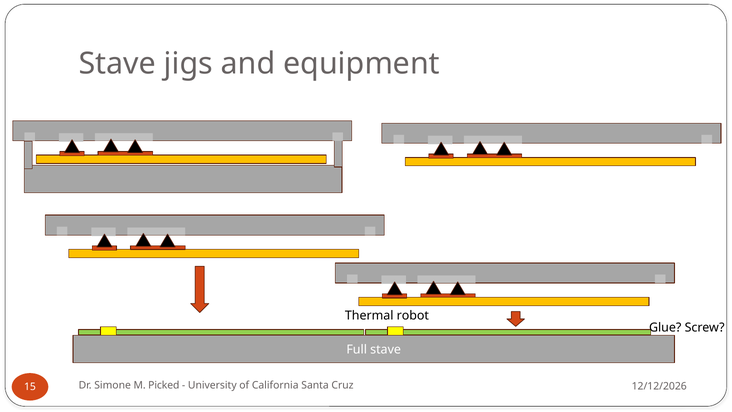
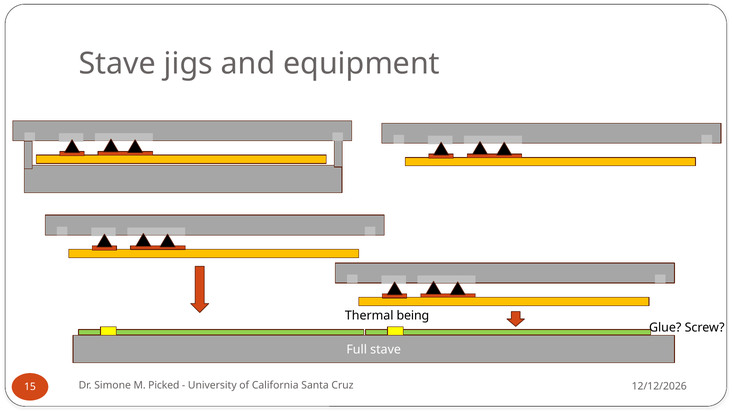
robot: robot -> being (413, 315)
